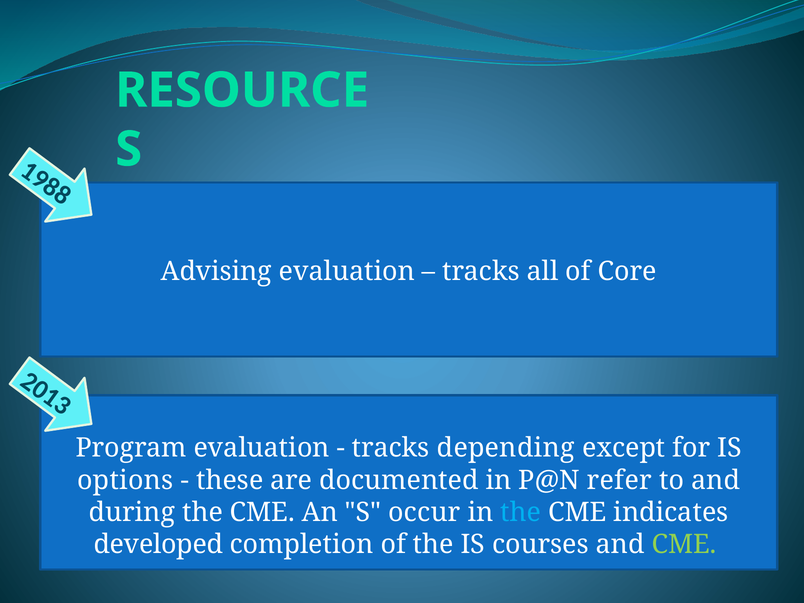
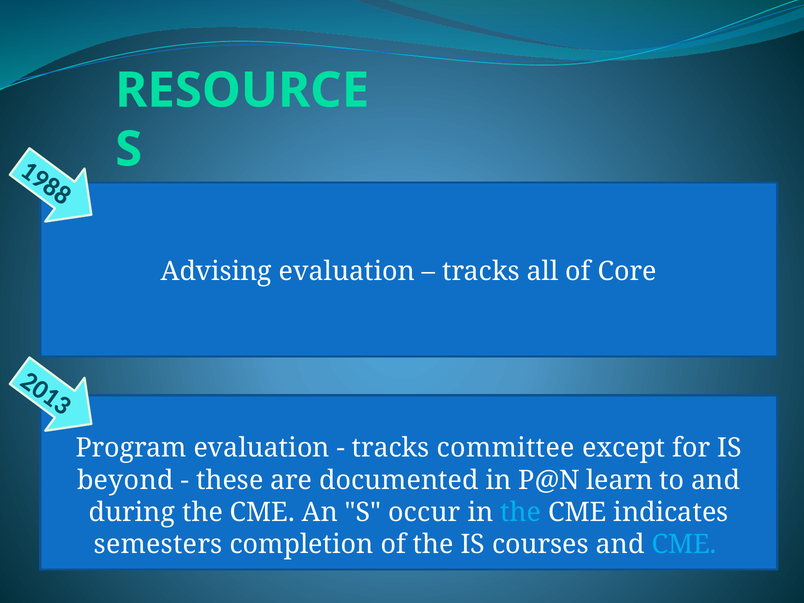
depending: depending -> committee (506, 448)
options: options -> beyond (125, 480)
refer: refer -> learn (620, 480)
developed: developed -> semesters (158, 545)
CME colour: light green -> light blue (684, 545)
